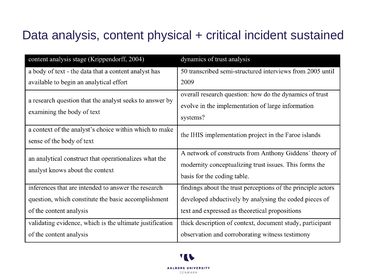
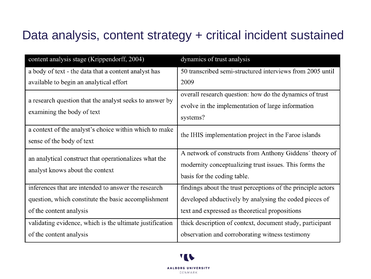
physical: physical -> strategy (170, 35)
